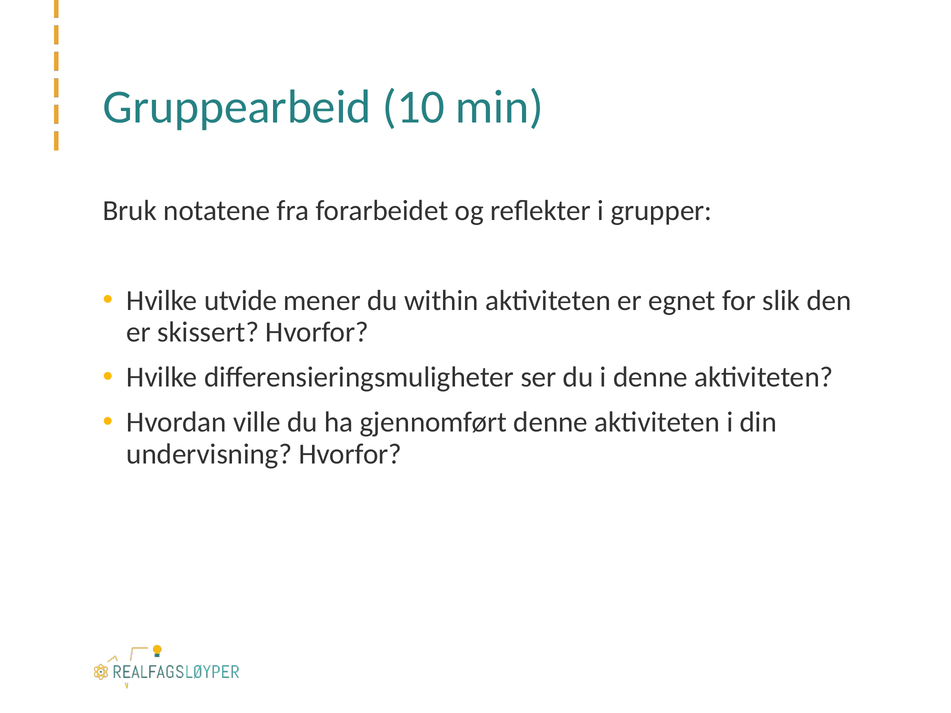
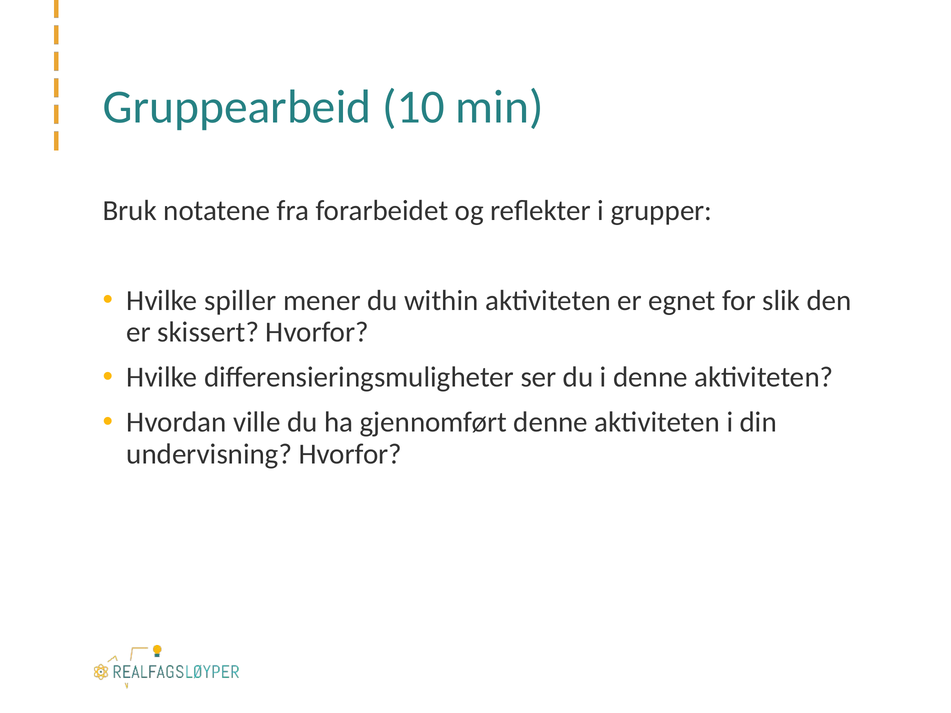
utvide: utvide -> spiller (240, 301)
